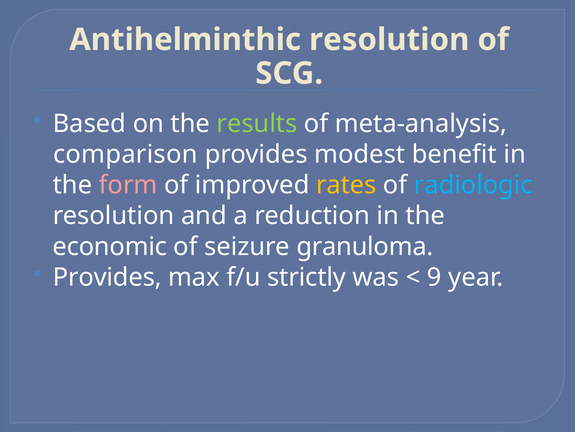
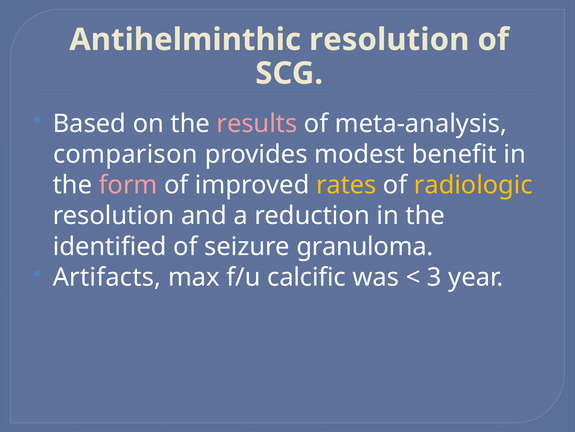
results colour: light green -> pink (257, 123)
radiologic colour: light blue -> yellow (473, 185)
economic: economic -> identified (110, 246)
Provides: Provides -> Artifacts (107, 277)
strictly: strictly -> calcific (307, 277)
9: 9 -> 3 (434, 277)
